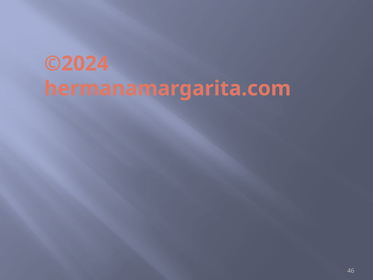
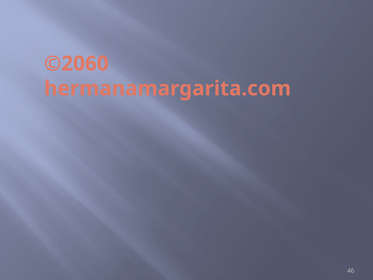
©2024: ©2024 -> ©2060 (76, 64)
